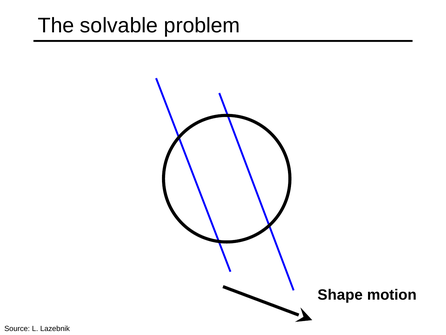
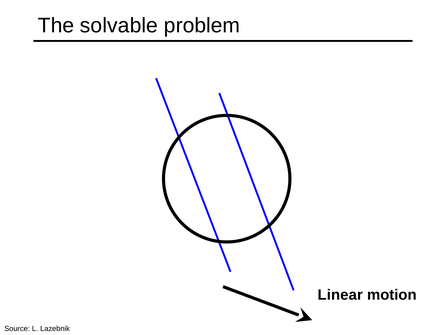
Shape: Shape -> Linear (340, 295)
